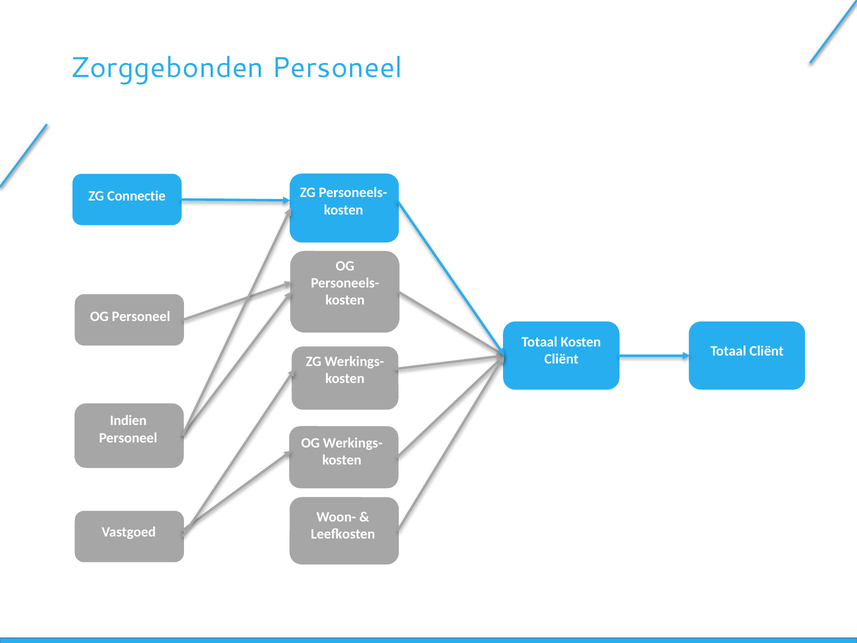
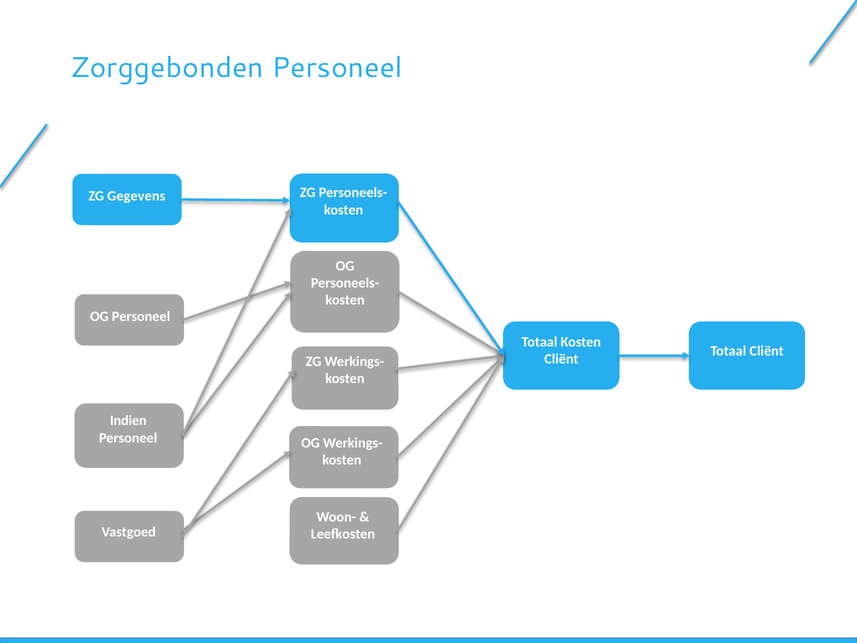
Connectie: Connectie -> Gegevens (136, 196)
